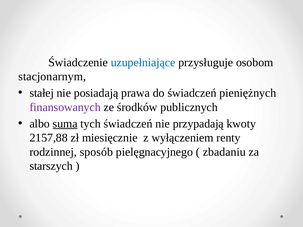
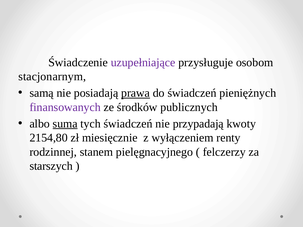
uzupełniające colour: blue -> purple (143, 62)
stałej: stałej -> samą (42, 93)
prawa underline: none -> present (136, 93)
2157,88: 2157,88 -> 2154,80 (49, 138)
sposób: sposób -> stanem (96, 152)
zbadaniu: zbadaniu -> felczerzy (224, 152)
